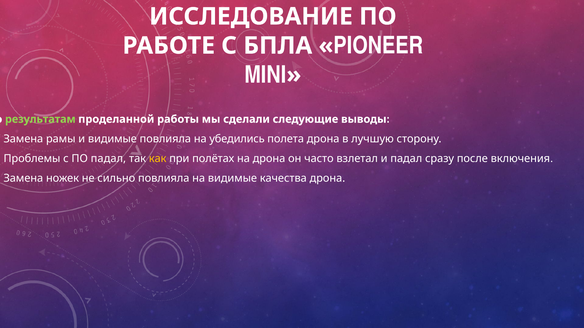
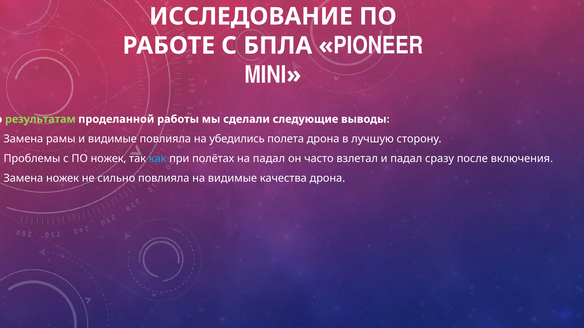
ПО падал: падал -> ножек (109, 159)
как colour: yellow -> light blue (158, 159)
на дрона: дрона -> падал (269, 159)
